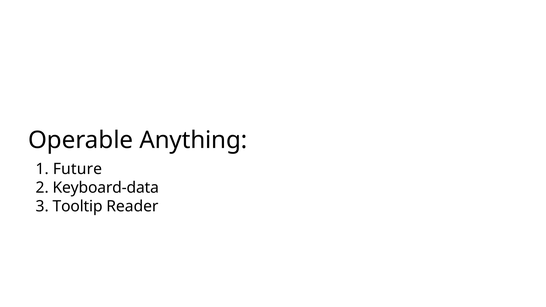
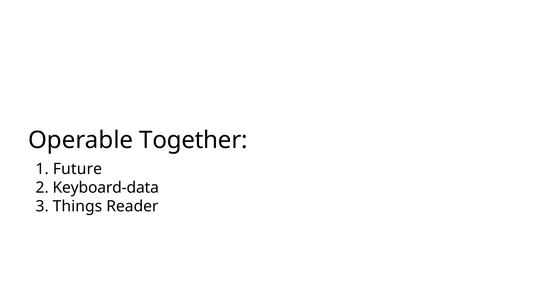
Anything: Anything -> Together (193, 140)
Tooltip: Tooltip -> Things (77, 207)
